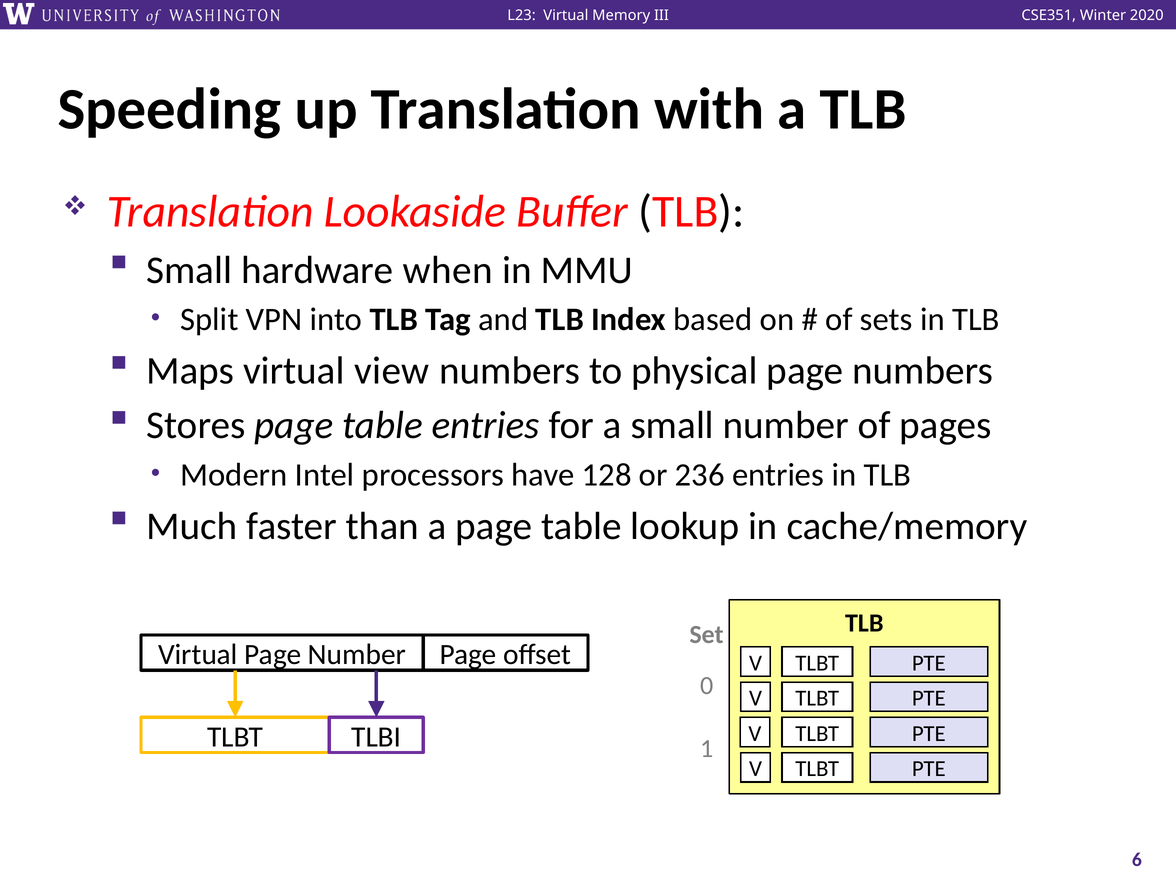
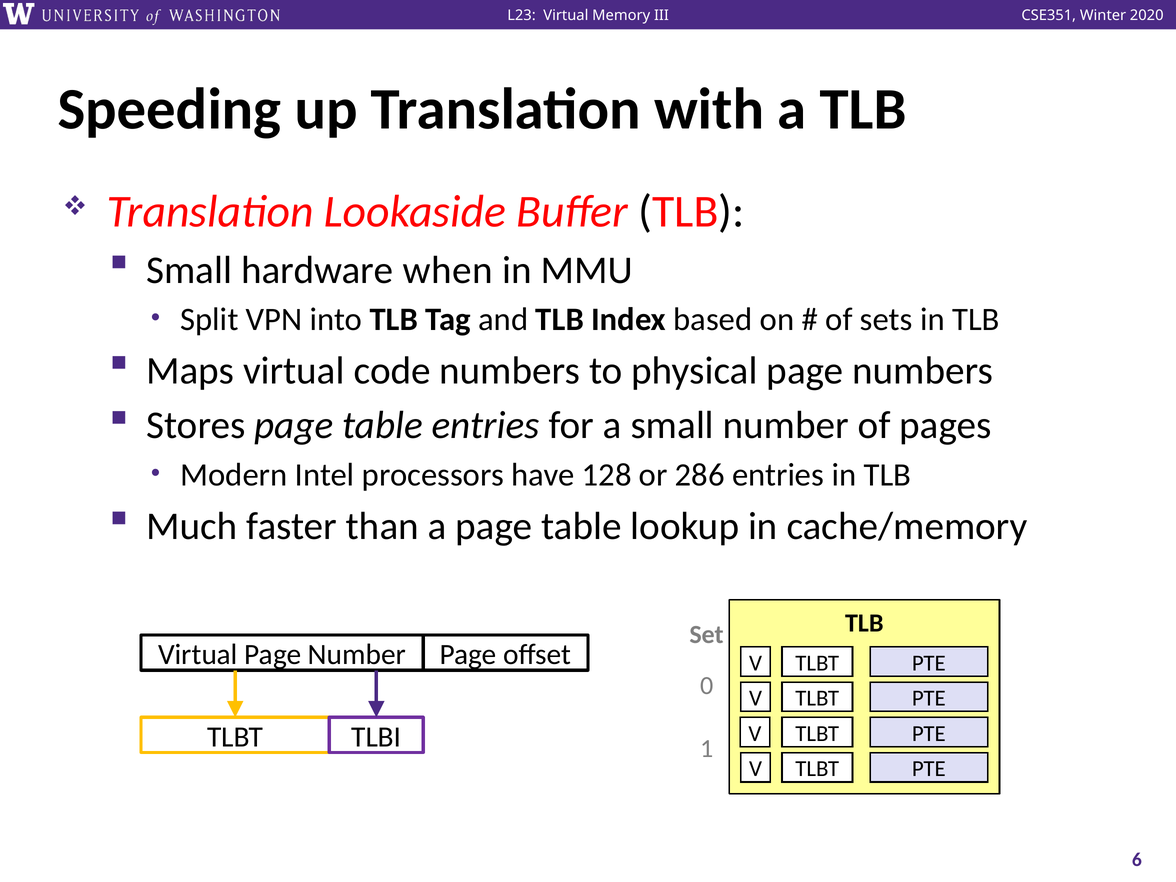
view: view -> code (392, 371)
236: 236 -> 286 (700, 475)
